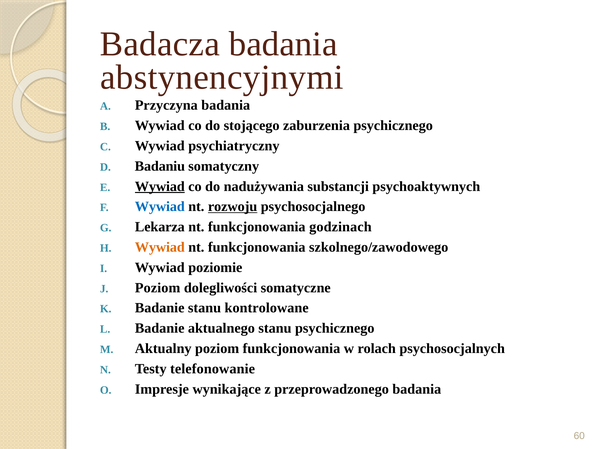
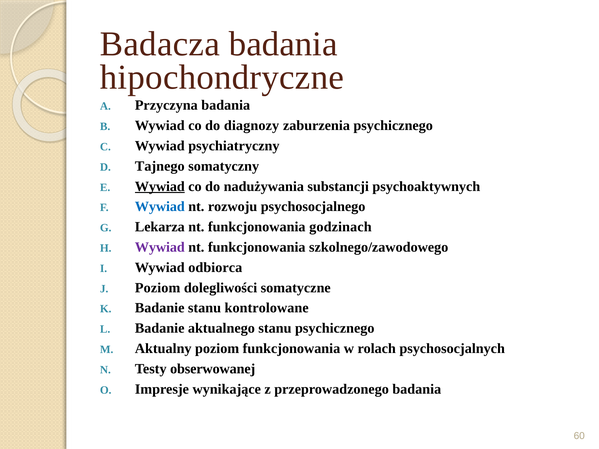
abstynencyjnymi: abstynencyjnymi -> hipochondryczne (222, 77)
stojącego: stojącego -> diagnozy (252, 126)
Badaniu: Badaniu -> Tajnego (160, 166)
rozwoju underline: present -> none (233, 207)
Wywiad colour: orange -> purple (160, 247)
poziomie: poziomie -> odbiorca (215, 268)
telefonowanie: telefonowanie -> obserwowanej (213, 369)
